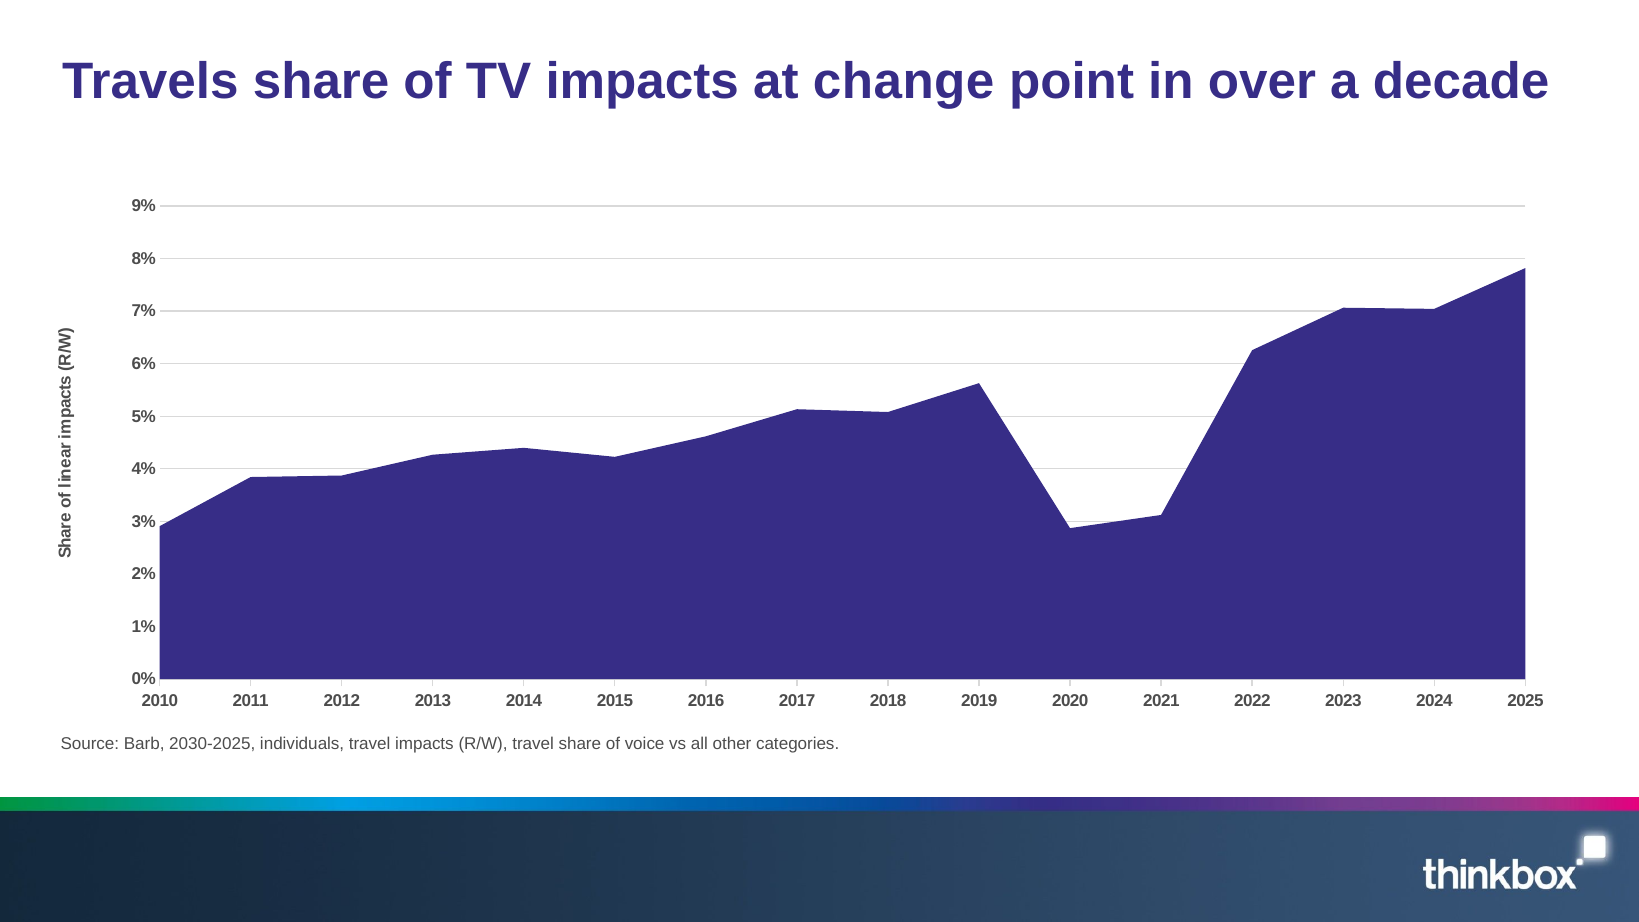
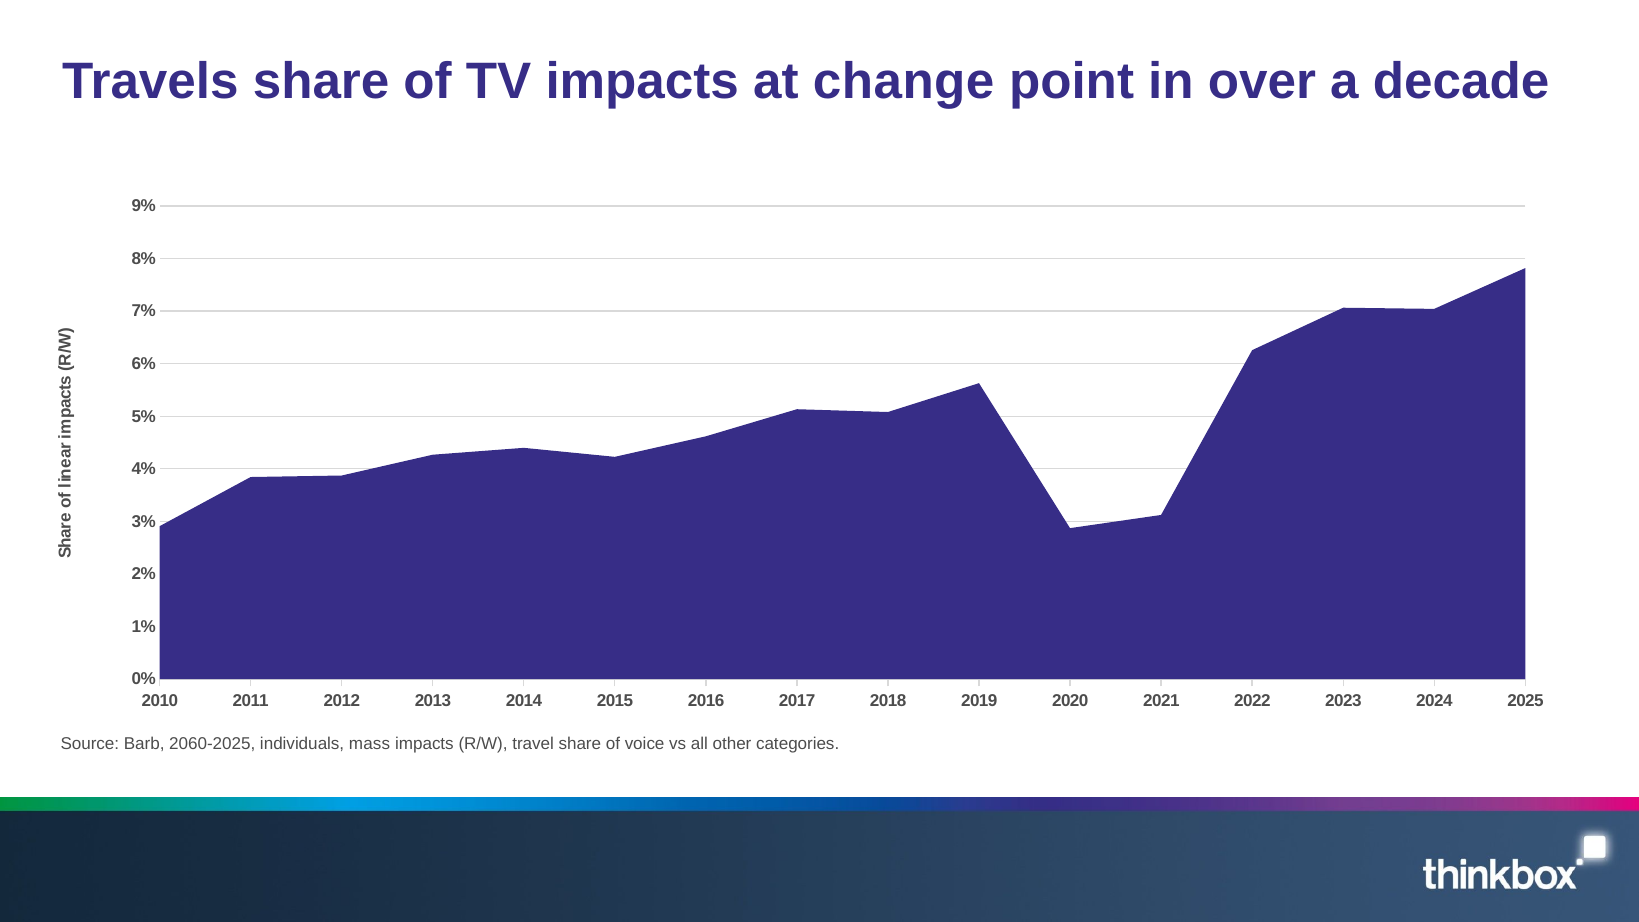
2030-2025: 2030-2025 -> 2060-2025 (212, 744)
individuals travel: travel -> mass (370, 744)
